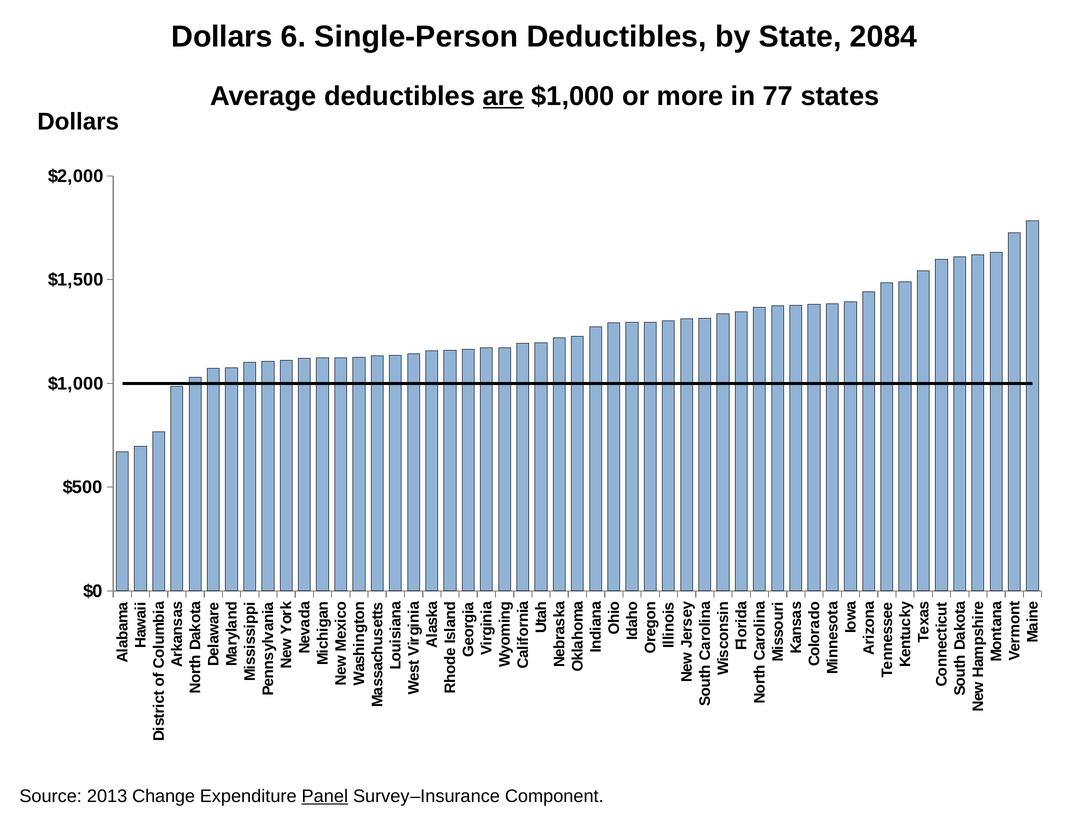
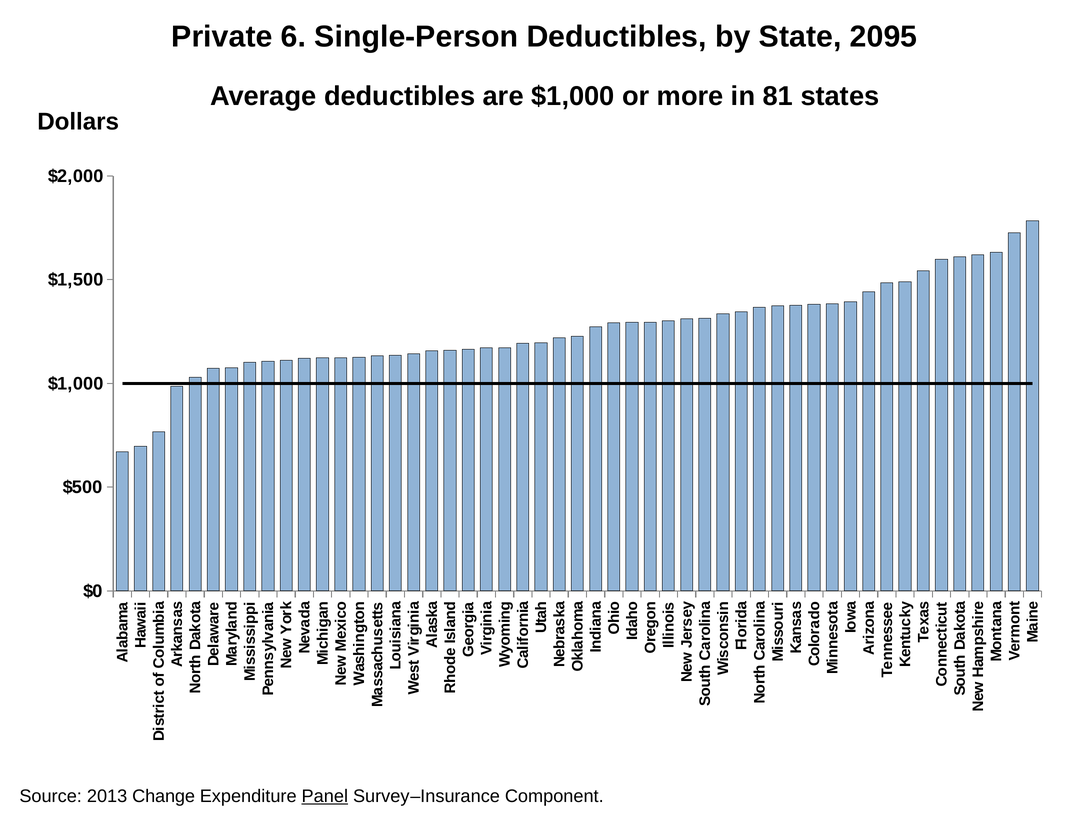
Dollars: Dollars -> Private (222, 37)
2084: 2084 -> 2095 (884, 37)
are underline: present -> none (503, 96)
77: 77 -> 81 (778, 96)
